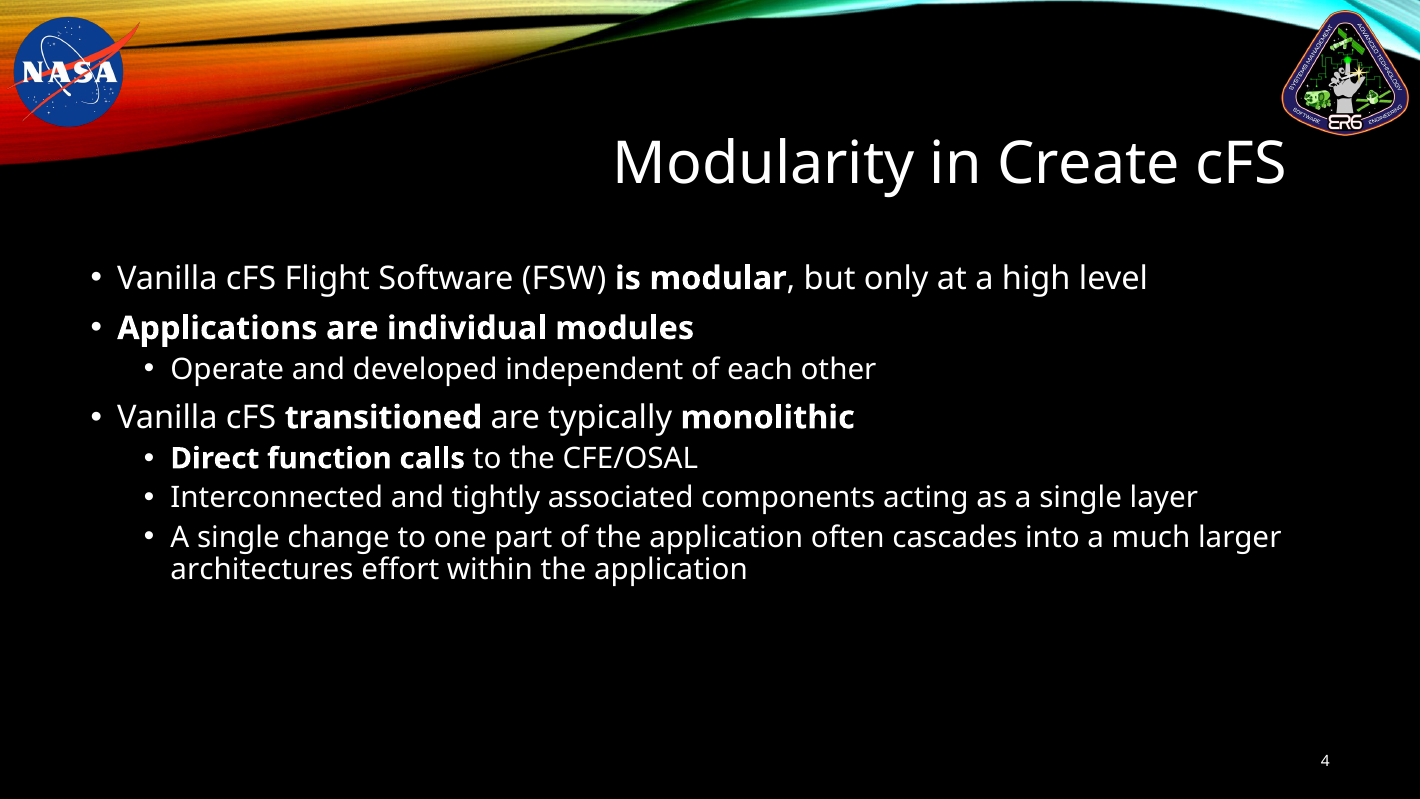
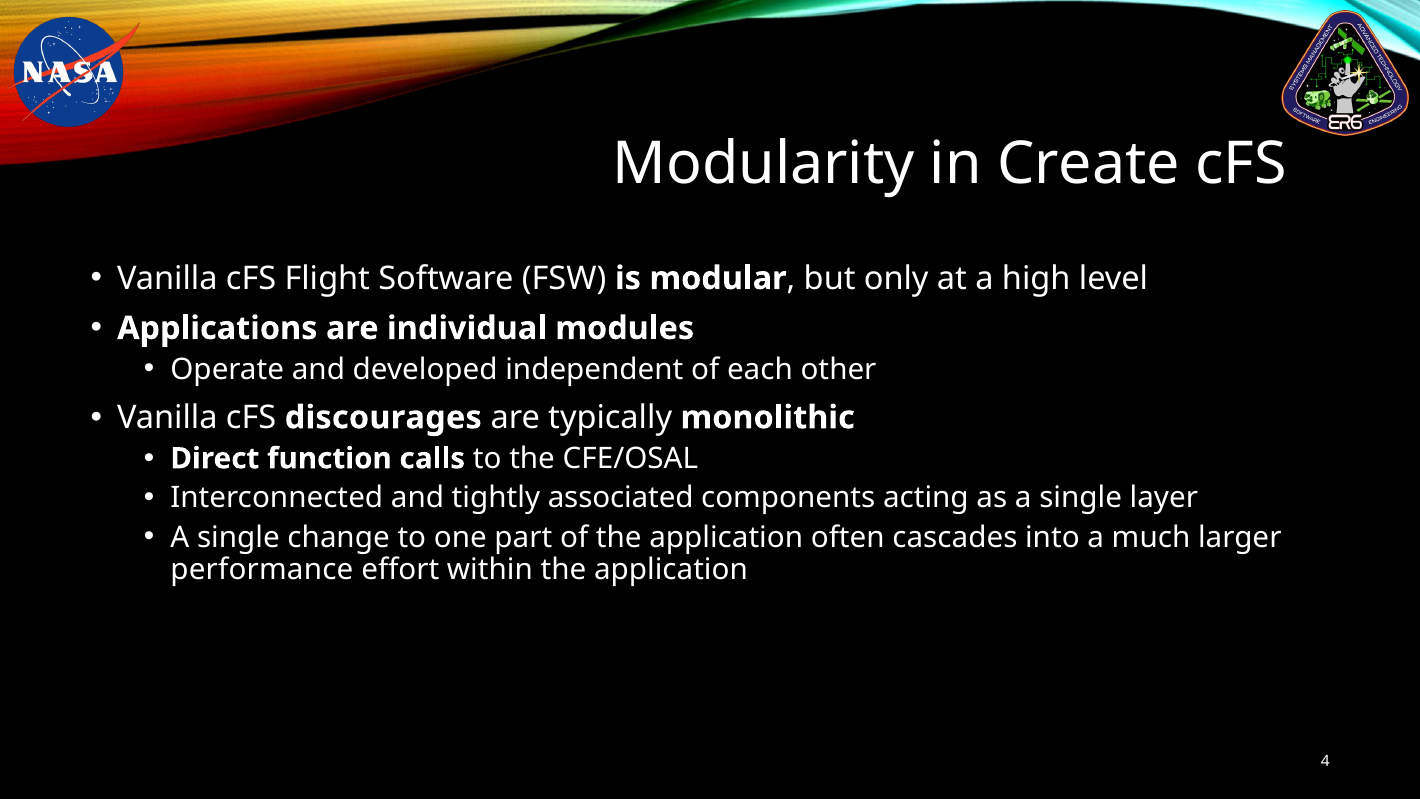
transitioned: transitioned -> discourages (383, 417)
architectures: architectures -> performance (262, 569)
